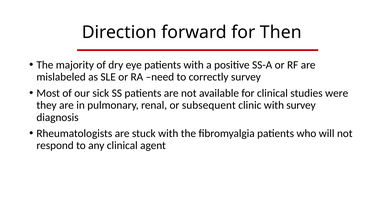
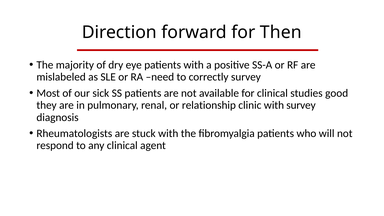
were: were -> good (337, 93)
subsequent: subsequent -> relationship (209, 105)
